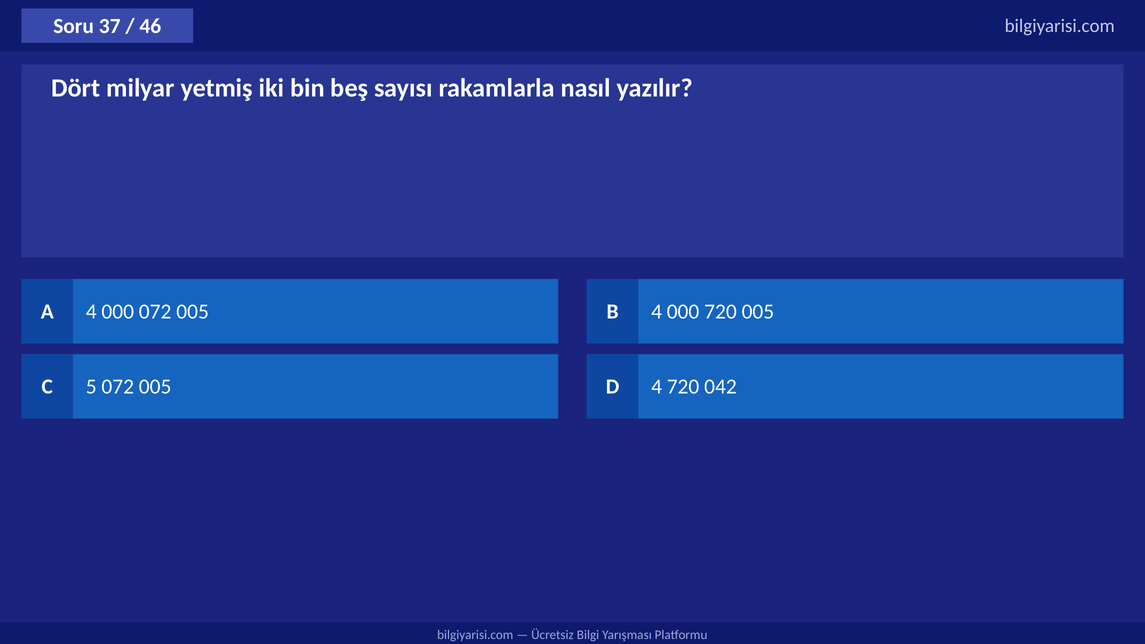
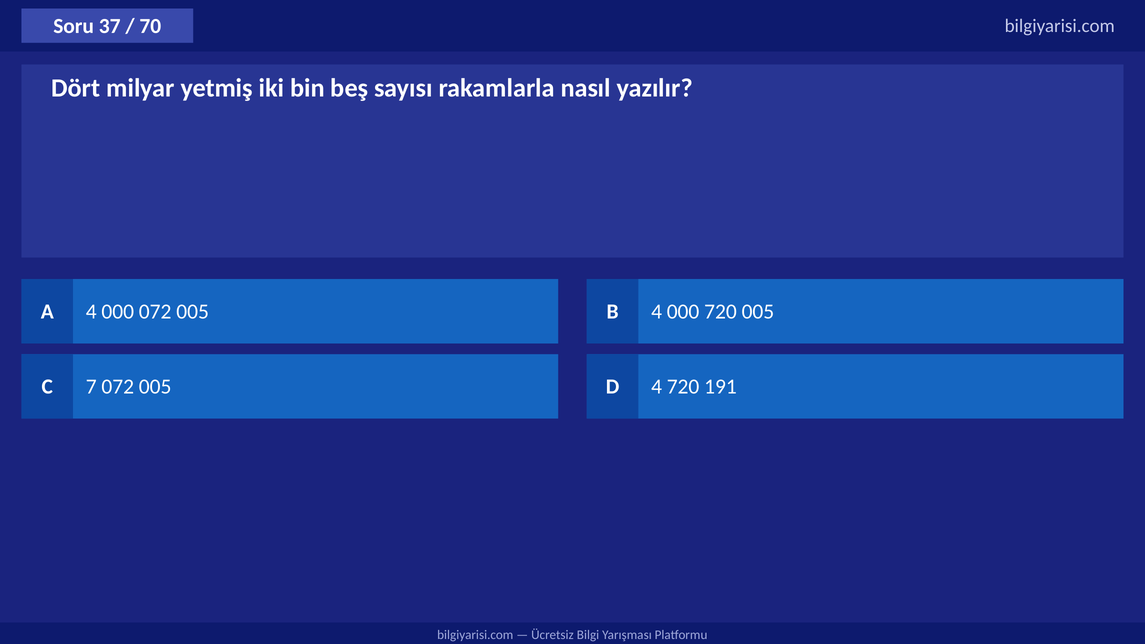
46: 46 -> 70 (150, 26)
5: 5 -> 7 (91, 387)
042: 042 -> 191 (720, 387)
